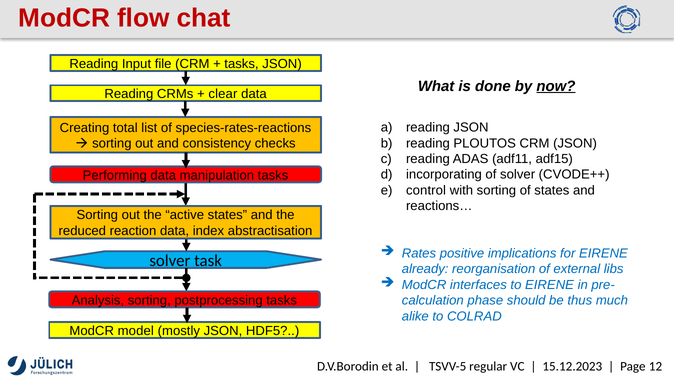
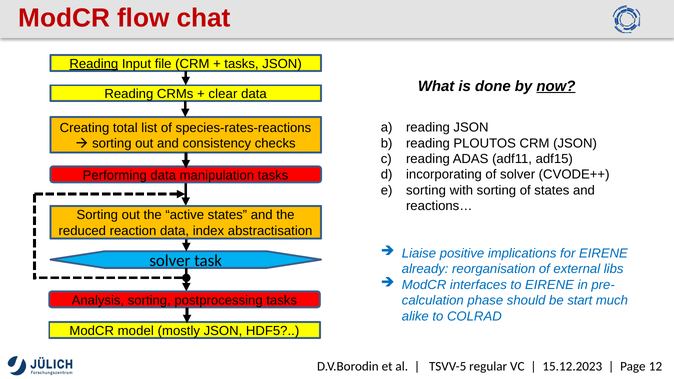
Reading underline: none -> present (94, 64)
control: control -> sorting (426, 190)
Rates: Rates -> Liaise (419, 253)
thus: thus -> start (580, 301)
